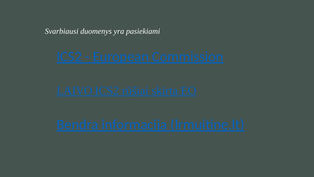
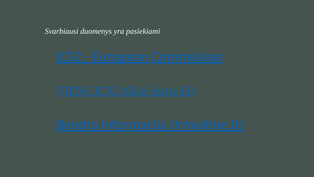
LAIVO: LAIVO -> VIENU (75, 90)
